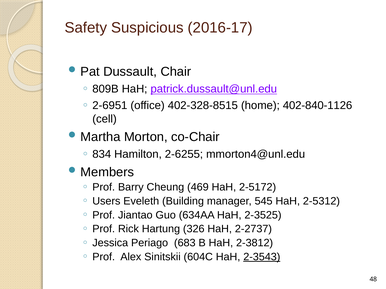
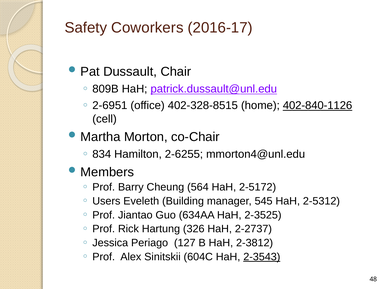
Suspicious: Suspicious -> Coworkers (147, 28)
402-840-1126 underline: none -> present (318, 106)
469: 469 -> 564 (198, 187)
683: 683 -> 127 (185, 243)
